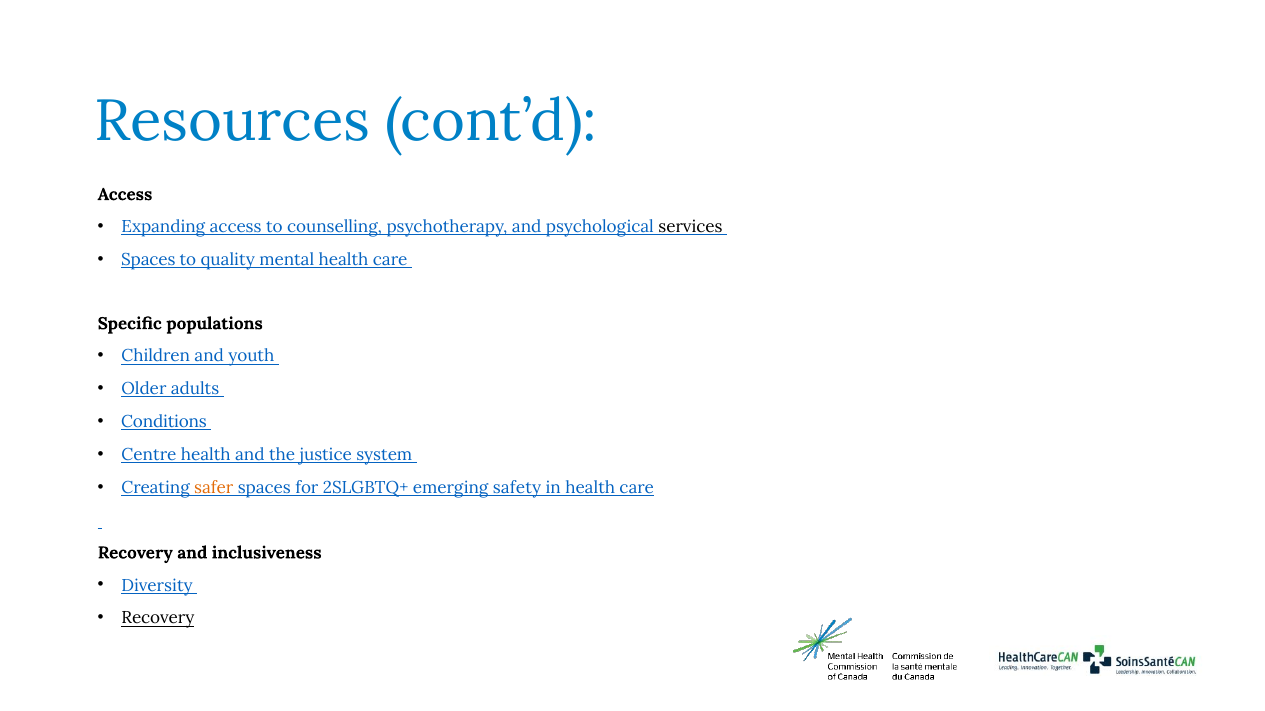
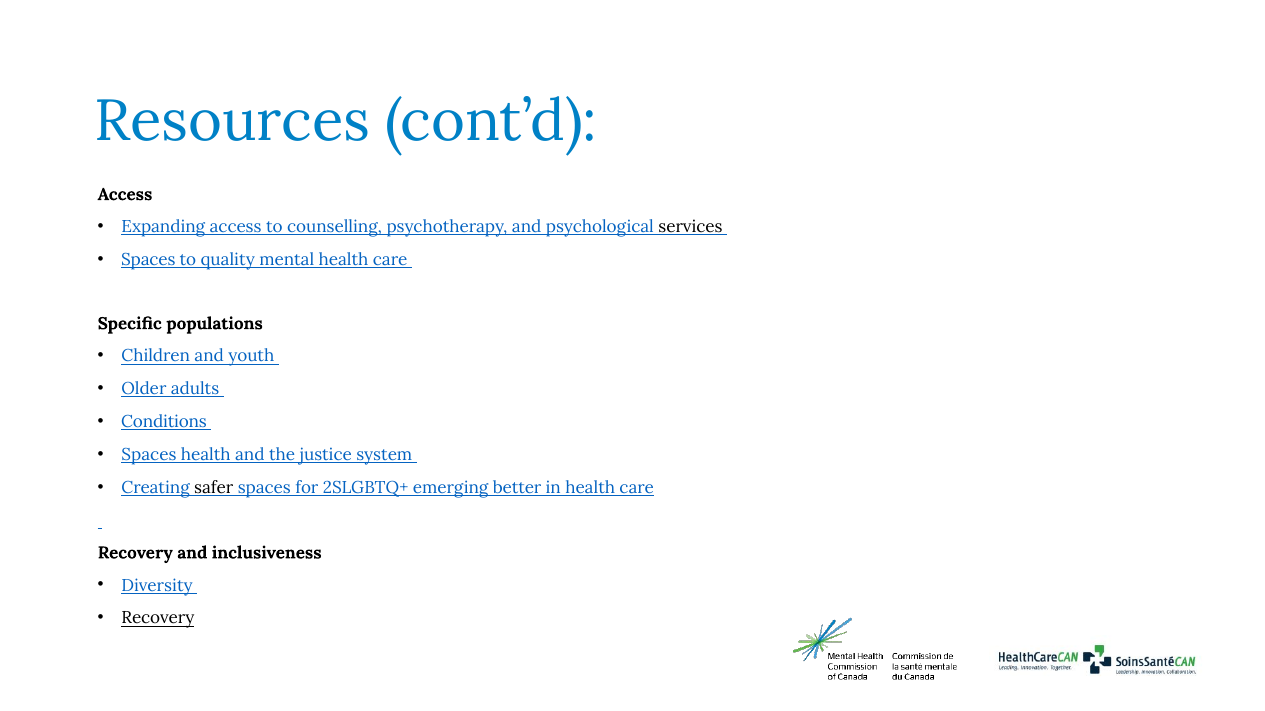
Centre: Centre -> Spaces (149, 455)
safer colour: orange -> black (214, 488)
safety: safety -> better (517, 488)
